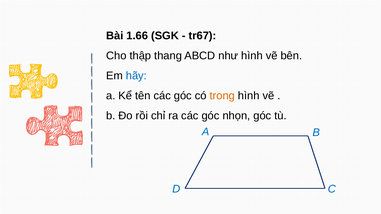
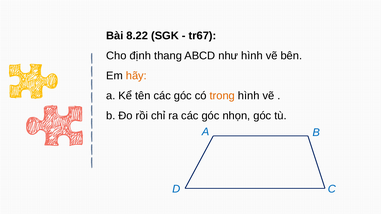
1.66: 1.66 -> 8.22 (137, 36)
thập: thập -> định (140, 56)
hãy colour: blue -> orange (136, 76)
